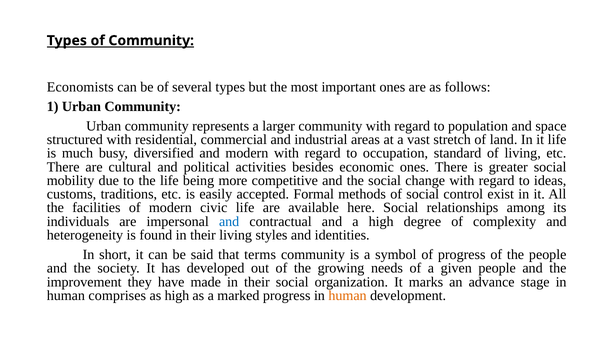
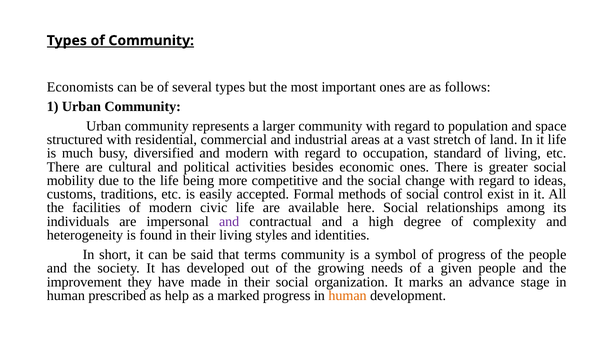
and colour: blue -> purple (229, 222)
comprises: comprises -> prescribed (117, 296)
as high: high -> help (177, 296)
